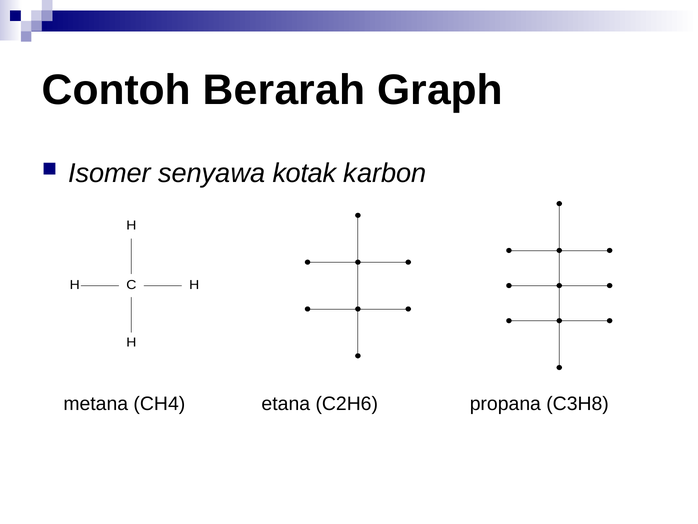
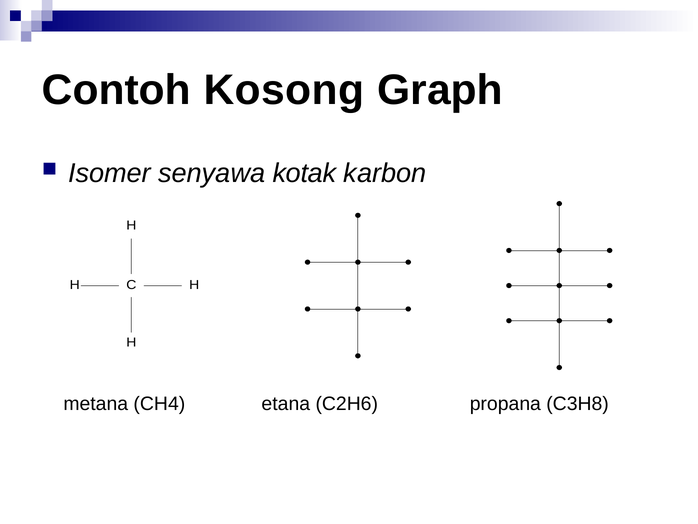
Berarah: Berarah -> Kosong (284, 90)
